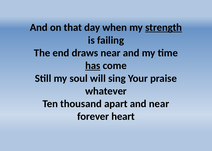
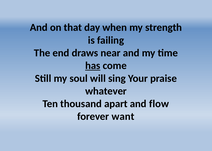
strength underline: present -> none (164, 28)
and near: near -> flow (159, 104)
heart: heart -> want (123, 117)
